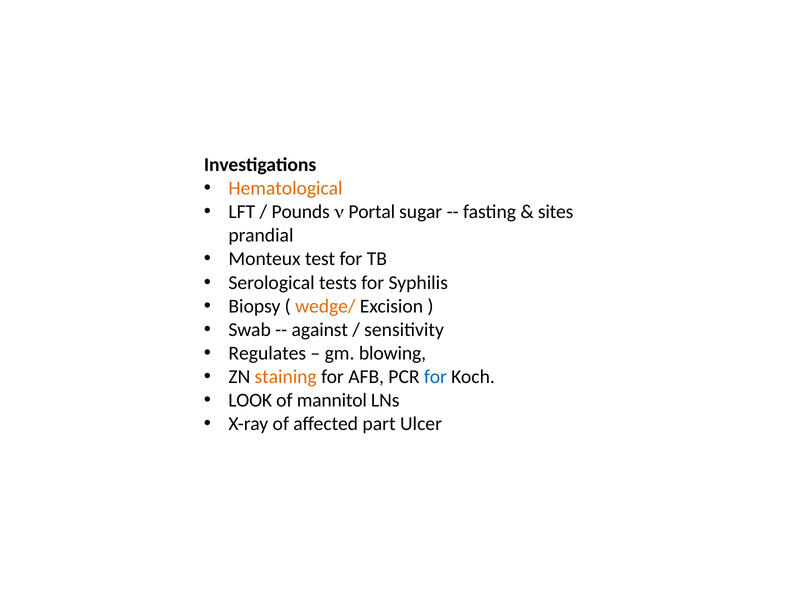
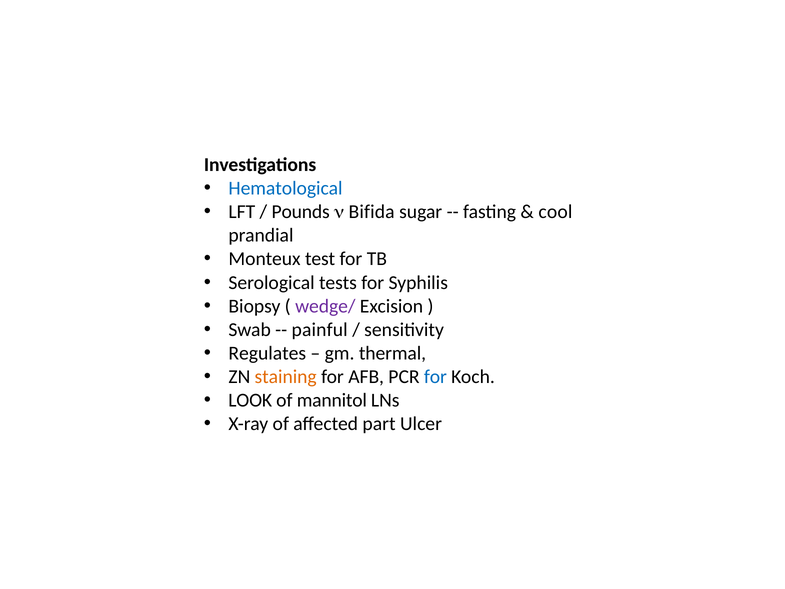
Hematological colour: orange -> blue (286, 188)
Portal: Portal -> Bifida (372, 212)
sites: sites -> cool (555, 212)
wedge/ colour: orange -> purple (325, 306)
against: against -> painful (320, 330)
blowing: blowing -> thermal (392, 353)
